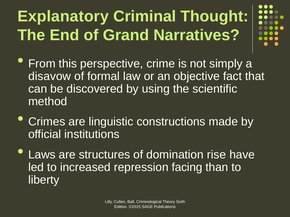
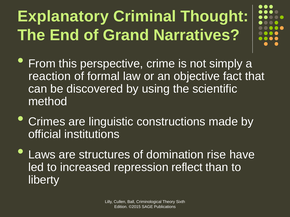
disavow: disavow -> reaction (50, 76)
facing: facing -> reflect (187, 168)
